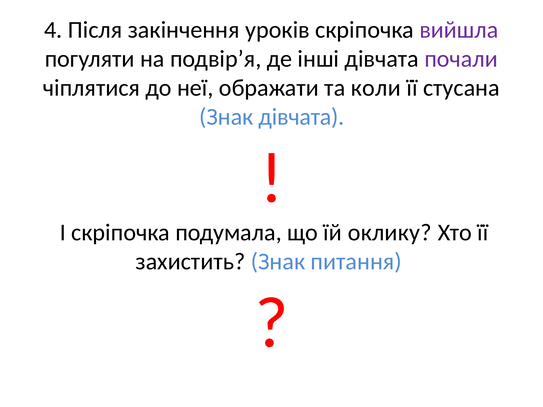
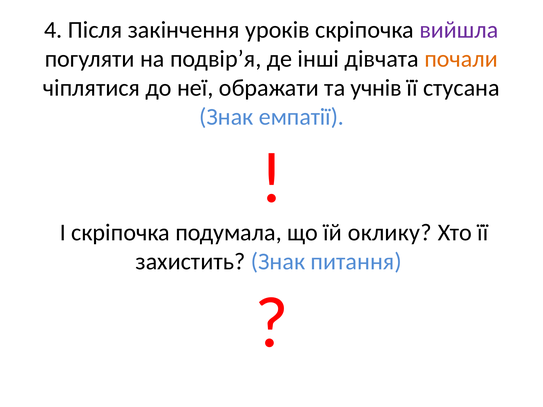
почали colour: purple -> orange (461, 59)
коли: коли -> учнів (376, 88)
Знак дівчата: дівчата -> емпатії (301, 117)
